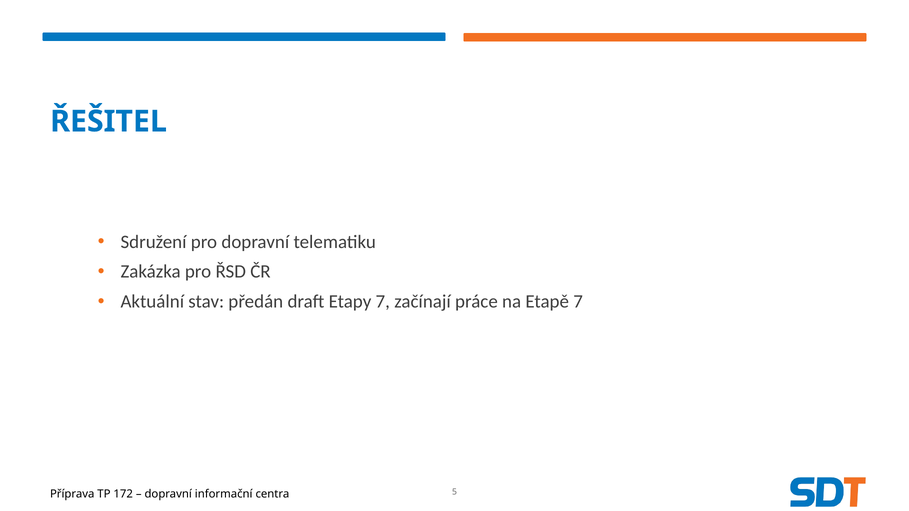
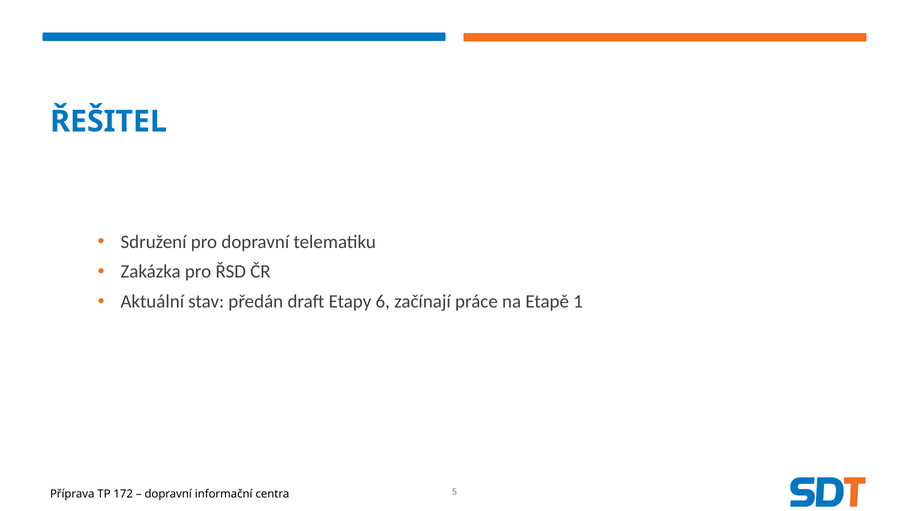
Etapy 7: 7 -> 6 (383, 302)
Etapě 7: 7 -> 1 (578, 302)
